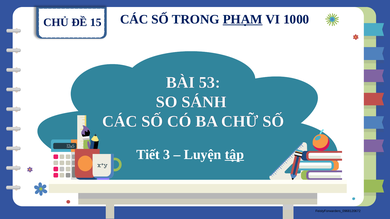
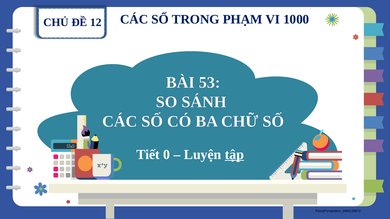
15: 15 -> 12 (96, 23)
PHẠM underline: present -> none (243, 19)
3: 3 -> 0 (167, 155)
